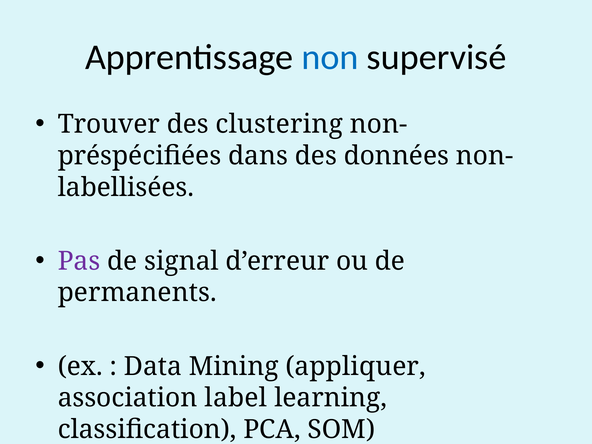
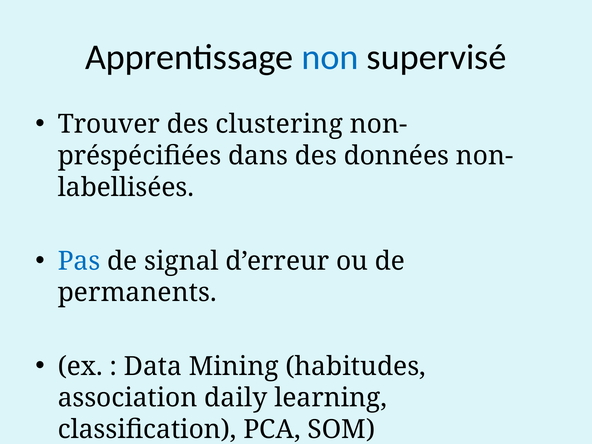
Pas colour: purple -> blue (79, 261)
appliquer: appliquer -> habitudes (356, 366)
label: label -> daily (236, 398)
